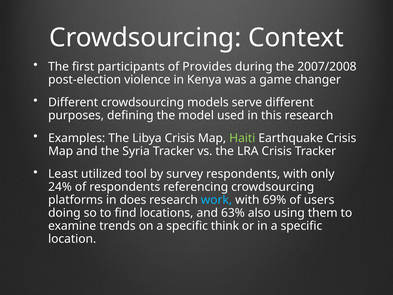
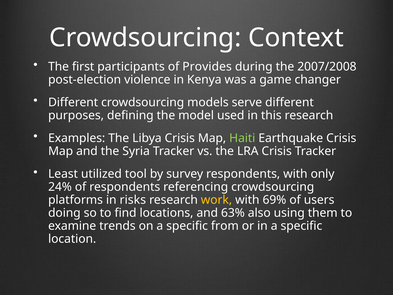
does: does -> risks (133, 200)
work colour: light blue -> yellow (216, 200)
think: think -> from (225, 226)
